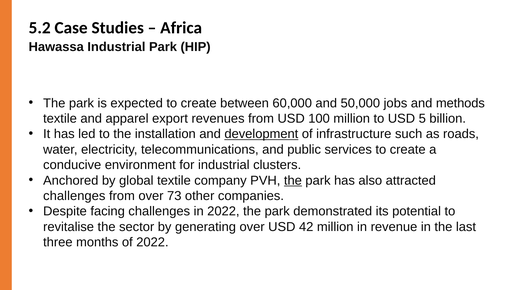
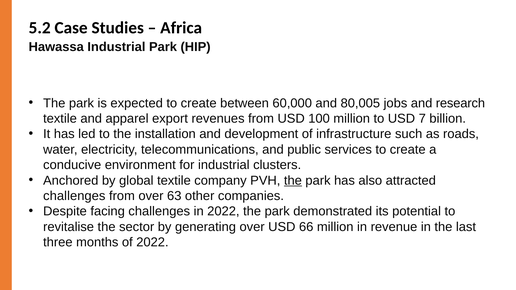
50,000: 50,000 -> 80,005 (360, 103)
methods: methods -> research (460, 103)
5: 5 -> 7 (422, 119)
development underline: present -> none (261, 134)
73: 73 -> 63 (174, 196)
42: 42 -> 66 (306, 227)
